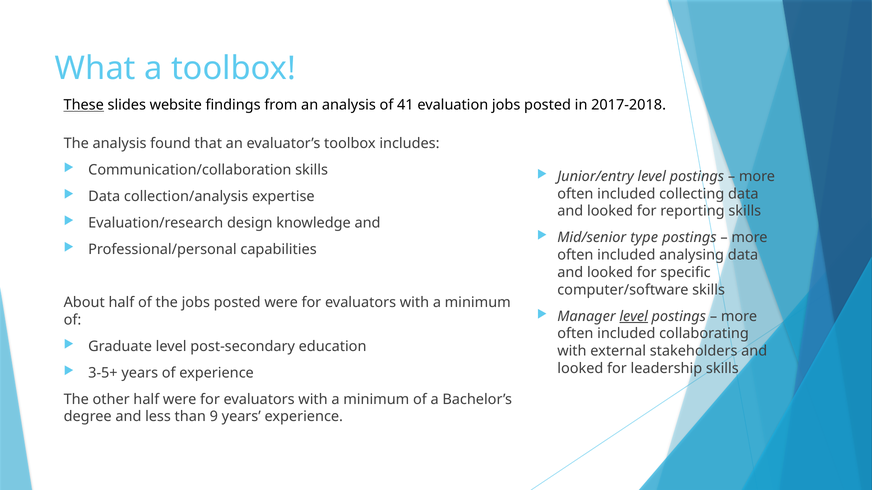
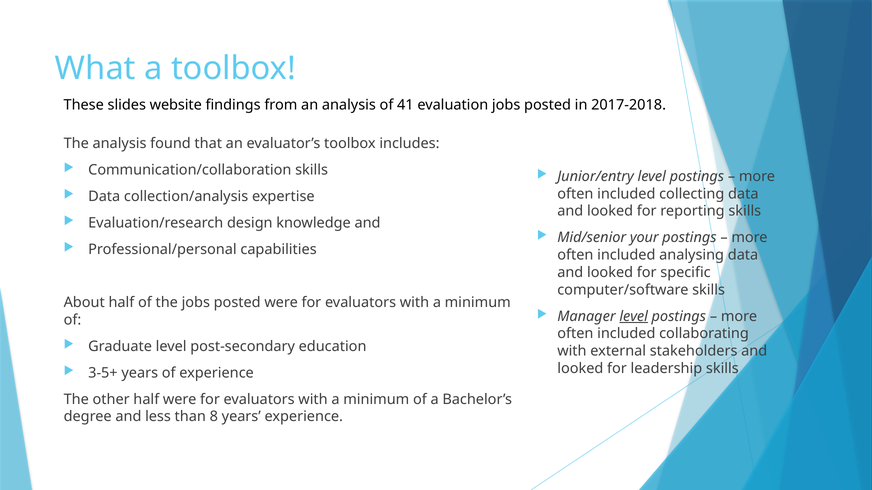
These underline: present -> none (84, 105)
type: type -> your (644, 238)
9: 9 -> 8 (214, 417)
